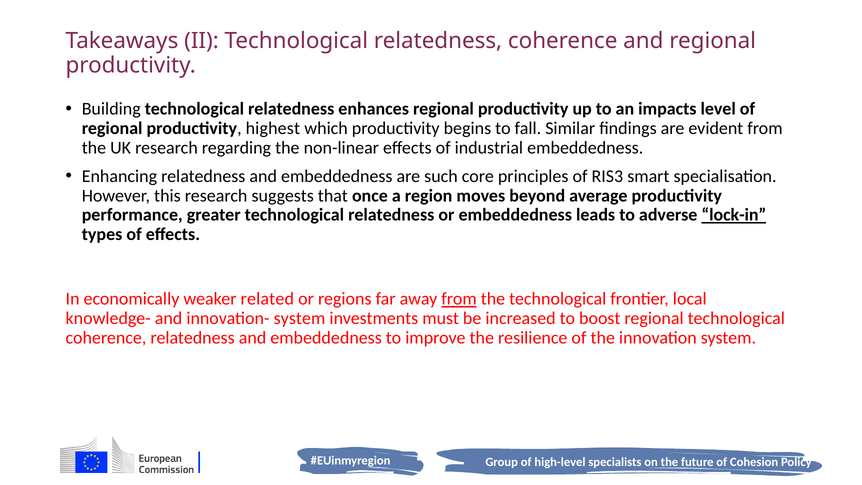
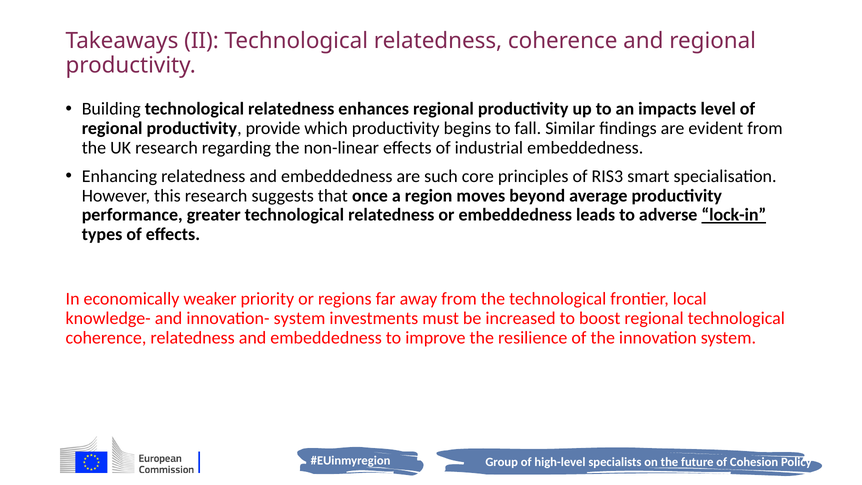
highest: highest -> provide (273, 128)
related: related -> priority (267, 299)
from underline: present -> none (459, 299)
